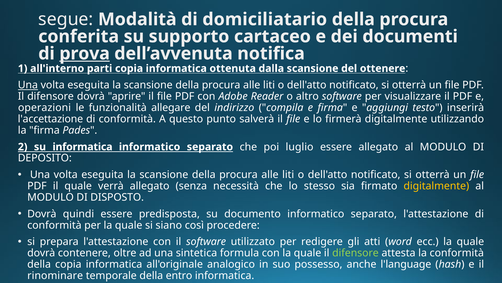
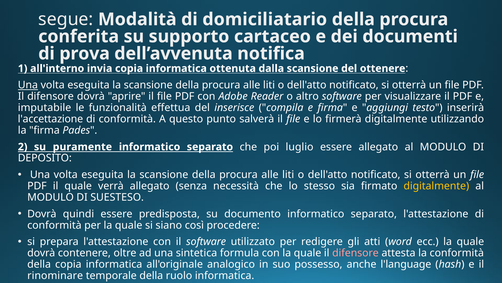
prova underline: present -> none (85, 53)
parti: parti -> invia (100, 68)
operazioni: operazioni -> imputabile (45, 107)
allegare: allegare -> effettua (171, 107)
indirizzo: indirizzo -> inserisce (234, 107)
su informatica: informatica -> puramente (82, 147)
DISPOSTO: DISPOSTO -> SUESTESO (117, 197)
difensore colour: light green -> pink (355, 253)
entro: entro -> ruolo (179, 275)
